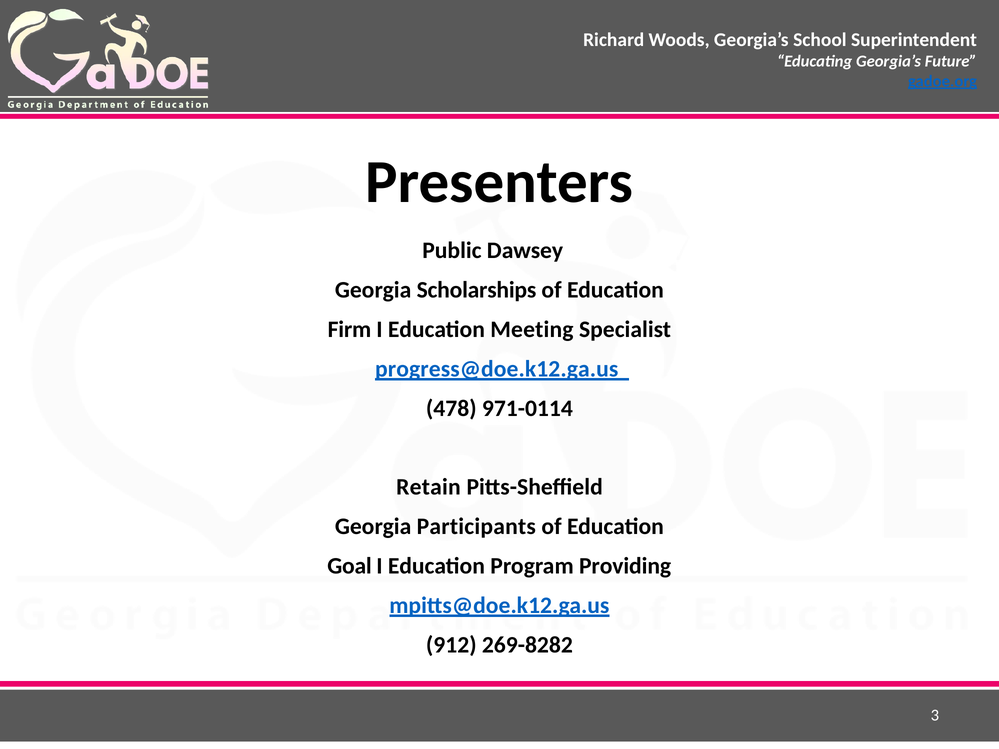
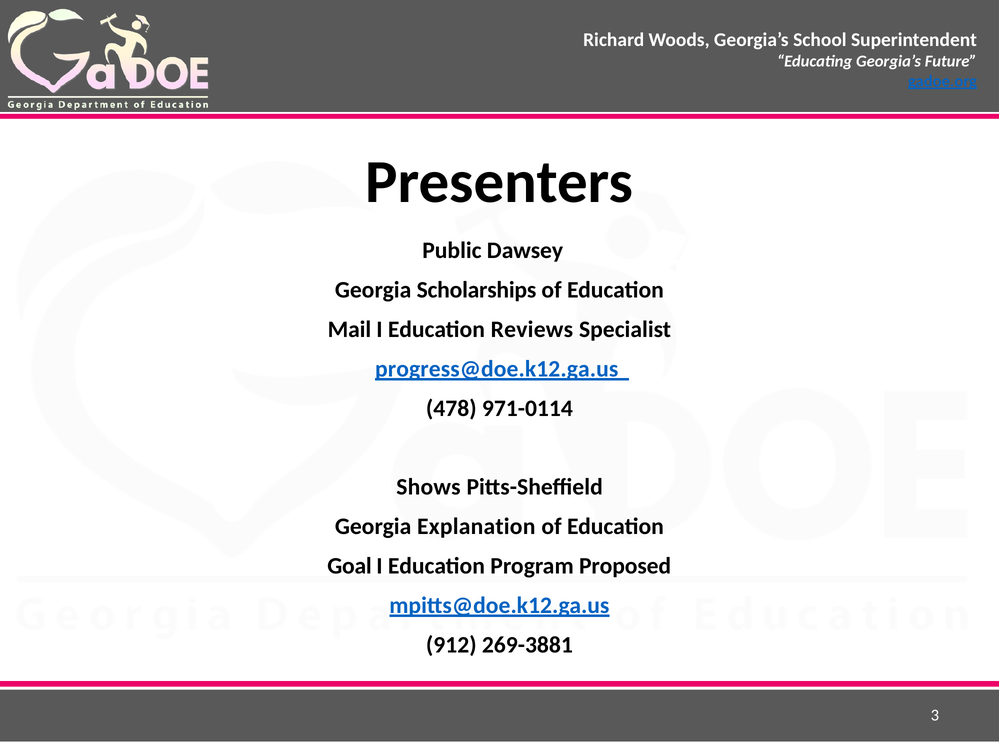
Firm: Firm -> Mail (349, 329)
Meeting: Meeting -> Reviews (532, 329)
Retain: Retain -> Shows (428, 487)
Participants: Participants -> Explanation (476, 527)
Providing: Providing -> Proposed (625, 566)
269-8282: 269-8282 -> 269-3881 (527, 645)
